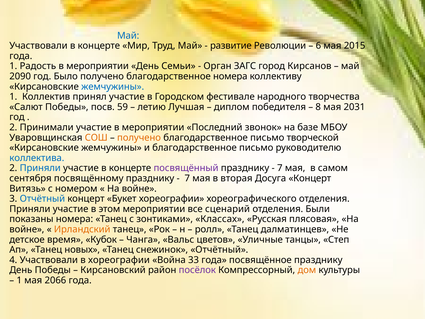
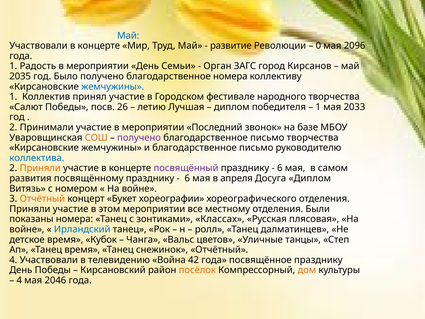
6: 6 -> 0 (318, 46)
2015: 2015 -> 2096 (355, 46)
2090: 2090 -> 2035 (20, 76)
59: 59 -> 26 (123, 107)
8: 8 -> 1 (318, 107)
2031: 2031 -> 2033 (354, 107)
получено colour: orange -> purple (139, 137)
письмо творческой: творческой -> творчества (313, 137)
Приняли colour: blue -> orange (40, 168)
7: 7 -> 6 (280, 168)
сентября: сентября -> развития (30, 178)
7: 7 -> 6 (187, 178)
вторая: вторая -> апреля (237, 178)
Досуга Концерт: Концерт -> Диплом (310, 178)
Отчётный colour: blue -> orange (42, 199)
сценарий: сценарий -> местному (228, 209)
Ирландский colour: orange -> blue (82, 229)
Танец новых: новых -> время (82, 250)
в хореографии: хореографии -> телевидению (119, 260)
33: 33 -> 42 (194, 260)
посёлок colour: purple -> orange (197, 270)
1: 1 -> 4 (19, 280)
2066: 2066 -> 2046 (55, 280)
